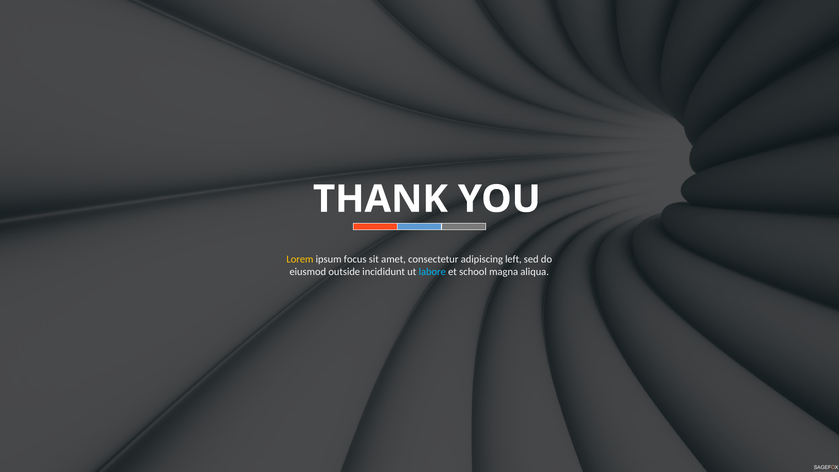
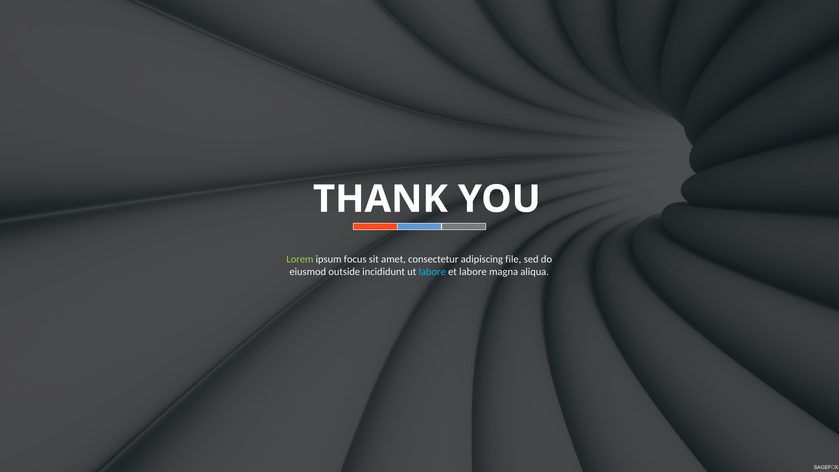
Lorem colour: yellow -> light green (300, 259)
left: left -> file (513, 259)
et school: school -> labore (473, 272)
